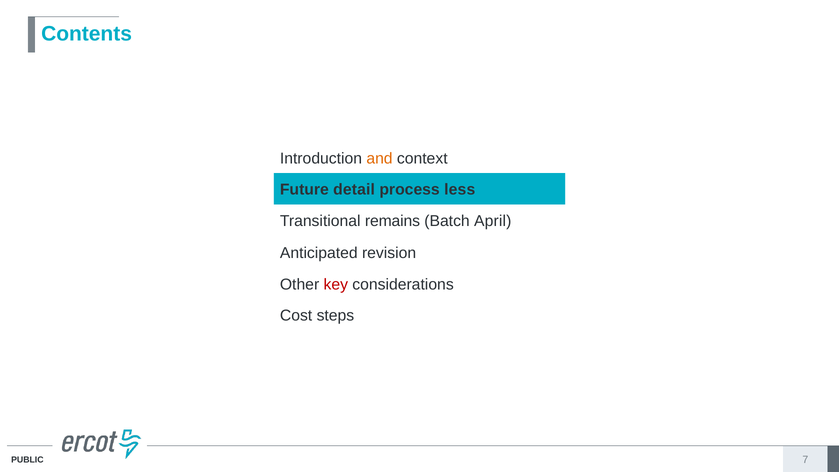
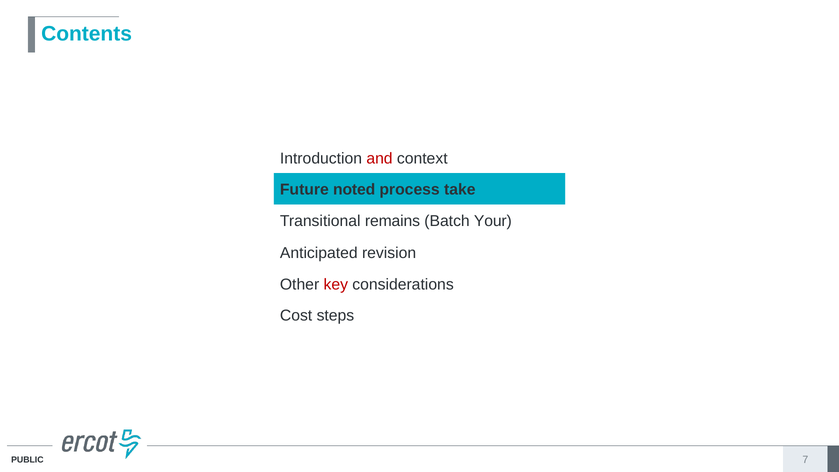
and colour: orange -> red (380, 158)
detail: detail -> noted (354, 190)
less: less -> take (460, 190)
April: April -> Your (493, 221)
